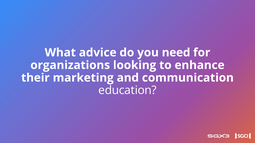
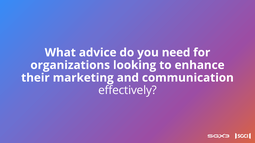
education: education -> effectively (128, 91)
